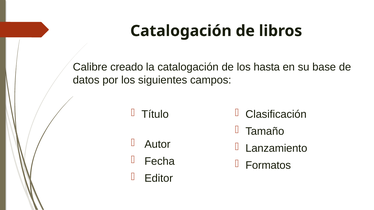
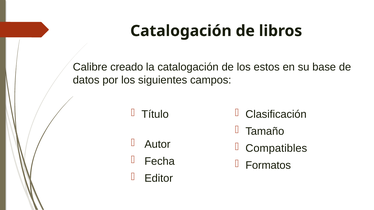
hasta: hasta -> estos (267, 67)
Lanzamiento: Lanzamiento -> Compatibles (276, 149)
